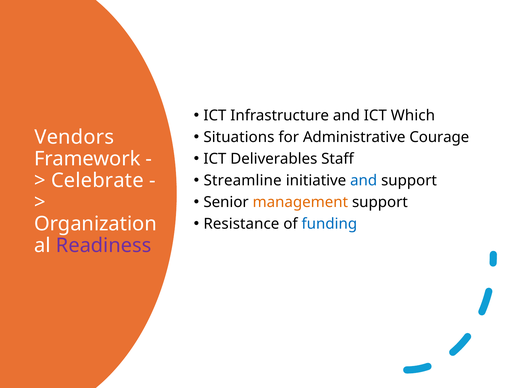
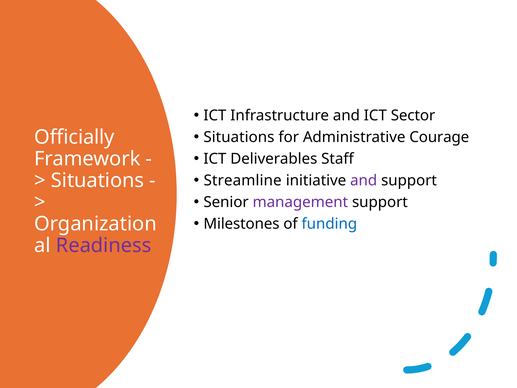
Which: Which -> Sector (413, 115)
Vendors: Vendors -> Officially (74, 137)
and colour: blue -> purple (364, 180)
Celebrate: Celebrate -> Situations (98, 180)
management colour: orange -> purple (300, 202)
Resistance: Resistance -> Milestones (241, 224)
